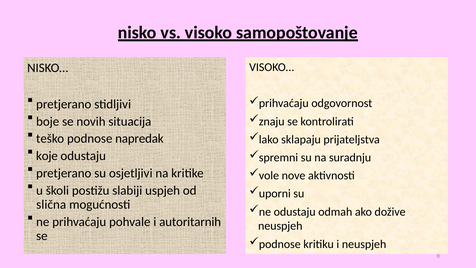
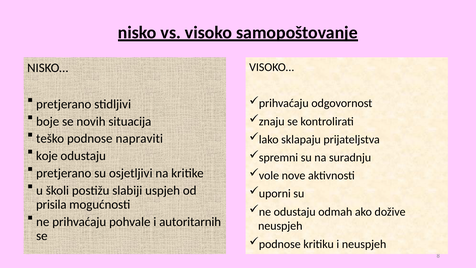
napredak: napredak -> napraviti (139, 139)
slična: slična -> prisila (51, 204)
